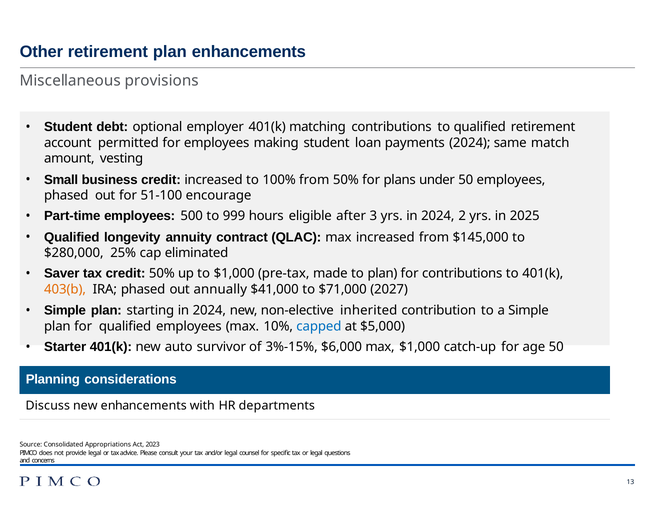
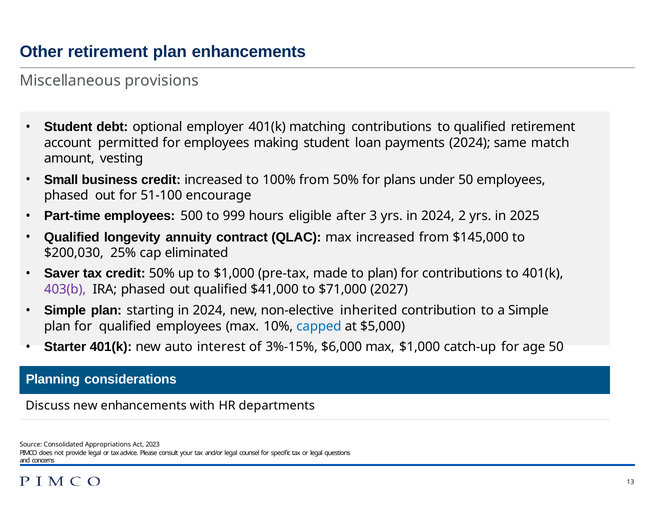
$280,000: $280,000 -> $200,030 (74, 253)
403(b colour: orange -> purple (65, 290)
out annually: annually -> qualified (220, 290)
survivor: survivor -> interest (221, 347)
